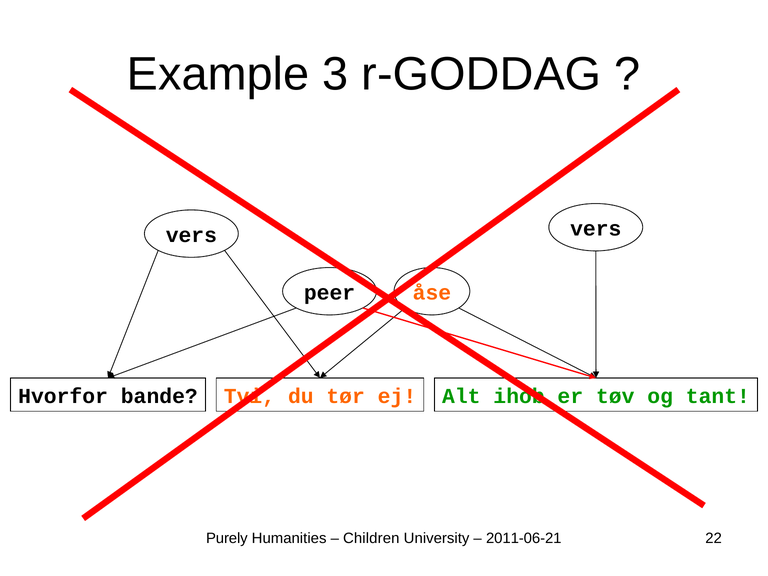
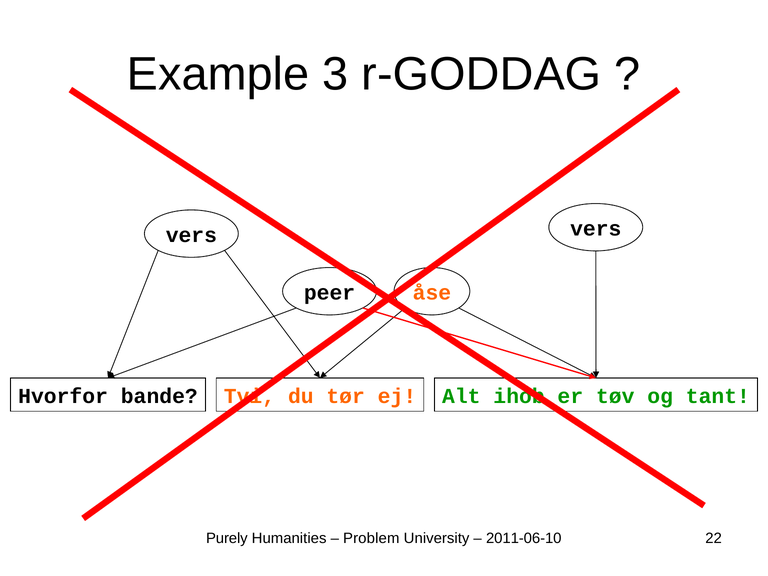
Children: Children -> Problem (371, 538)
2011-06-21: 2011-06-21 -> 2011-06-10 (524, 538)
